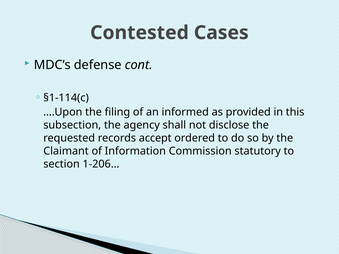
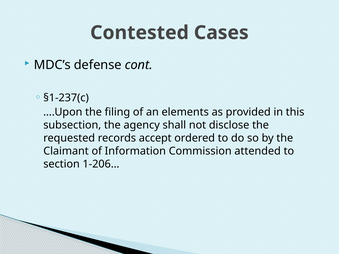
§1-114(c: §1-114(c -> §1-237(c (66, 98)
informed: informed -> elements (185, 112)
statutory: statutory -> attended (258, 151)
